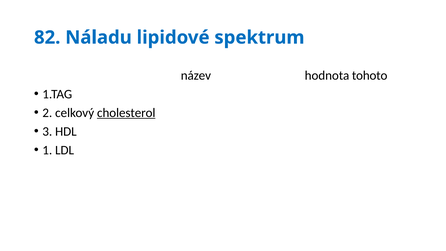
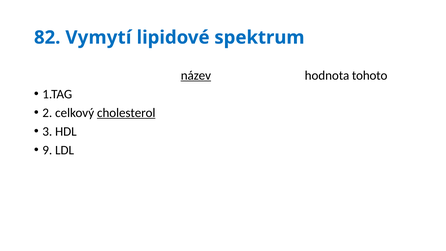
Náladu: Náladu -> Vymytí (98, 37)
název underline: none -> present (196, 75)
1: 1 -> 9 (47, 150)
